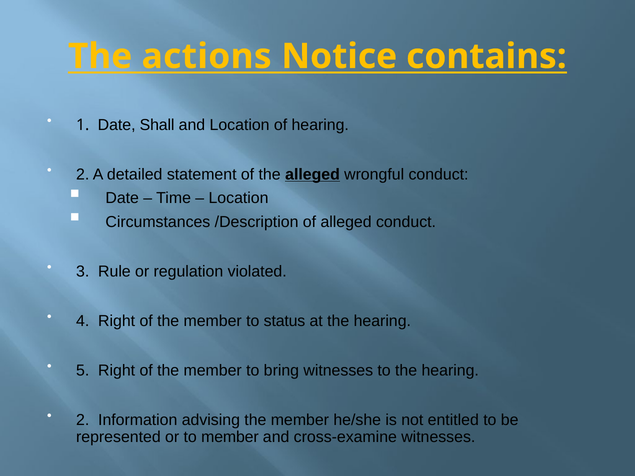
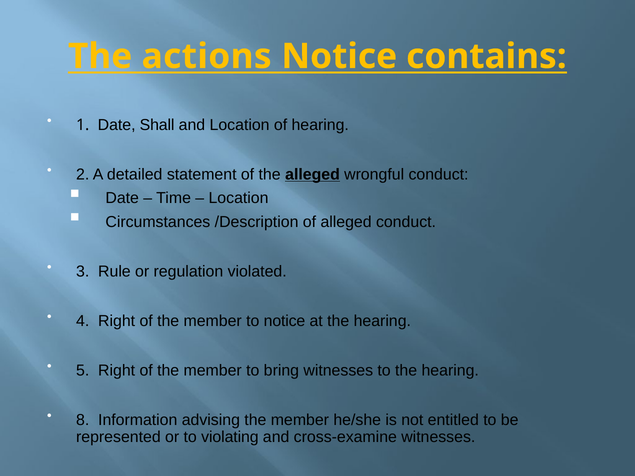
to status: status -> notice (285, 321)
2: 2 -> 8 (83, 420)
to member: member -> violating (230, 437)
